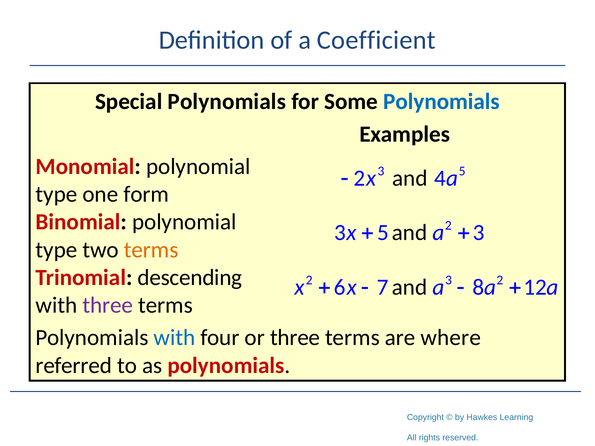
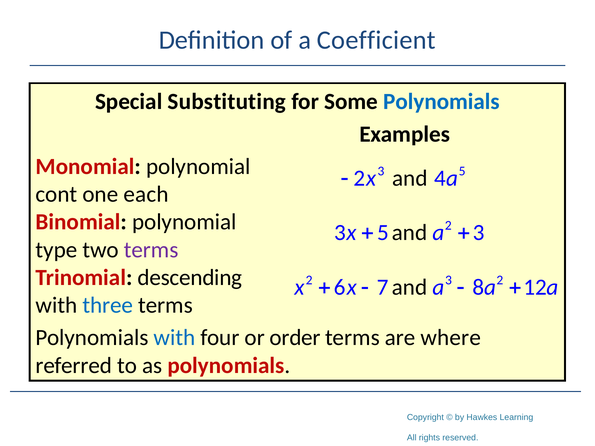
Special Polynomials: Polynomials -> Substituting (227, 102)
type: type -> cont (56, 194)
form: form -> each (146, 194)
terms colour: orange -> purple (151, 250)
three colour: purple -> blue (108, 305)
or three: three -> order (295, 338)
